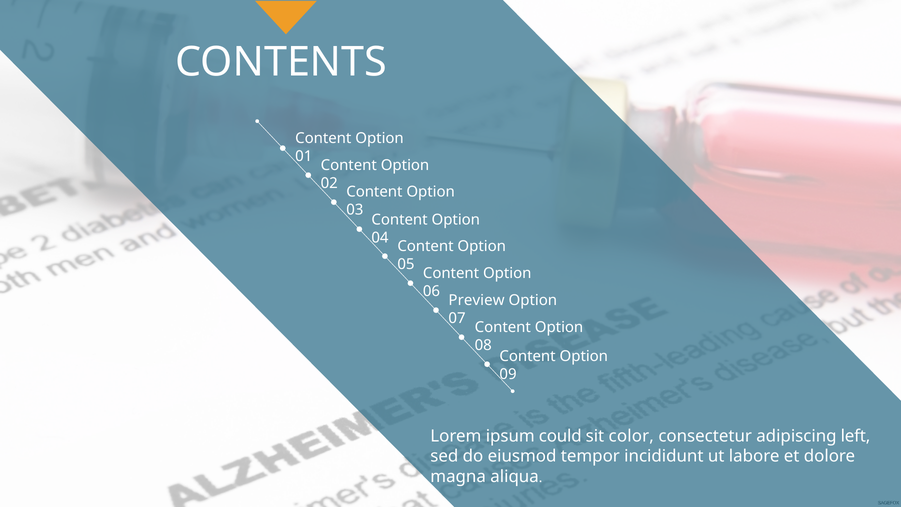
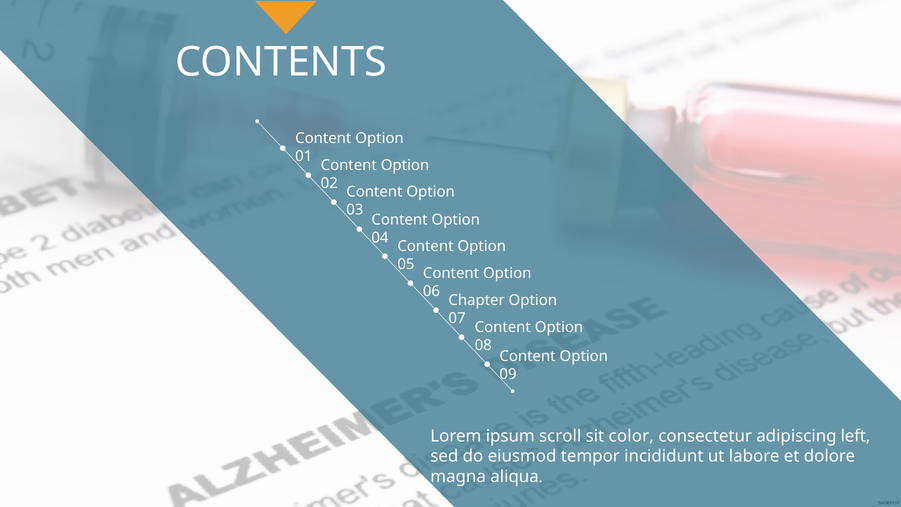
Preview: Preview -> Chapter (477, 300)
could: could -> scroll (560, 436)
